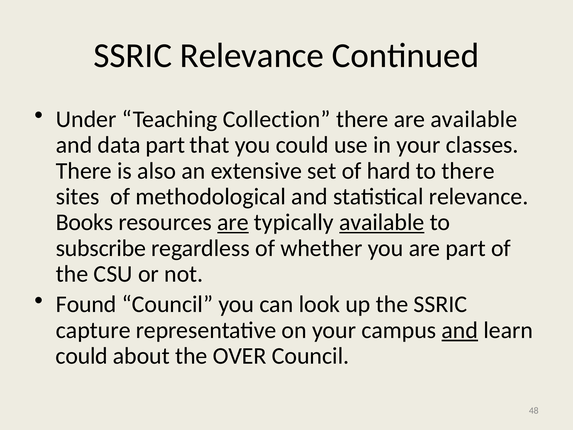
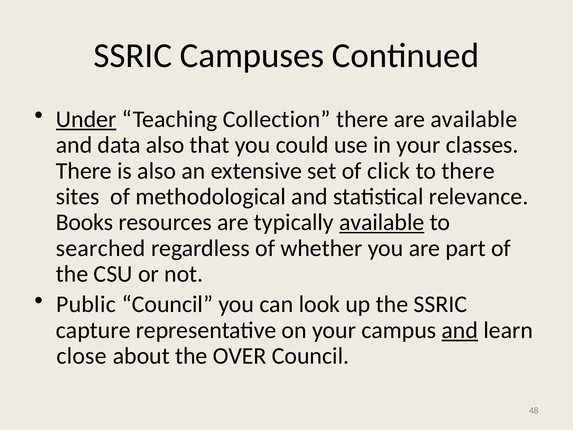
SSRIC Relevance: Relevance -> Campuses (252, 55)
Under underline: none -> present (86, 119)
data part: part -> also (165, 145)
hard: hard -> click (389, 171)
are underline: present -> none (233, 222)
subscribe: subscribe -> searched (101, 248)
Found: Found -> Public (86, 304)
could: could -> close (81, 356)
